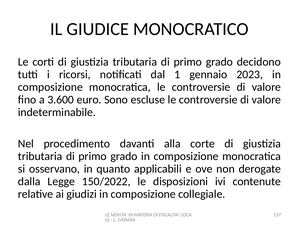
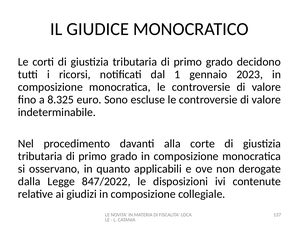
3.600: 3.600 -> 8.325 (61, 99)
150/2022: 150/2022 -> 847/2022 (106, 181)
